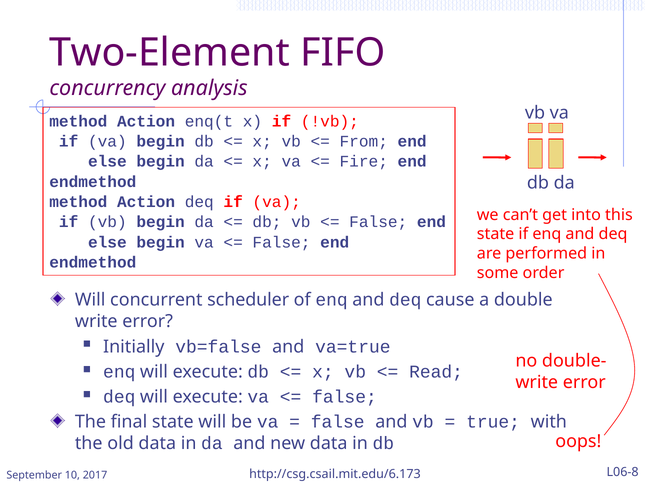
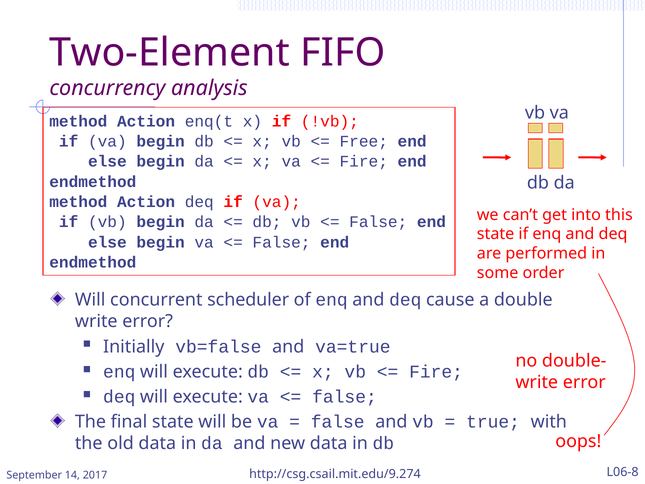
From: From -> Free (364, 141)
Read: Read -> Fire (436, 372)
10: 10 -> 14 (72, 475)
http://csg.csail.mit.edu/6.173: http://csg.csail.mit.edu/6.173 -> http://csg.csail.mit.edu/9.274 (335, 474)
